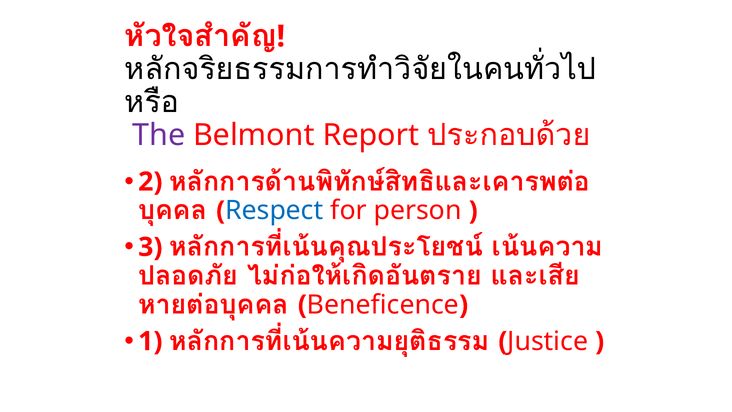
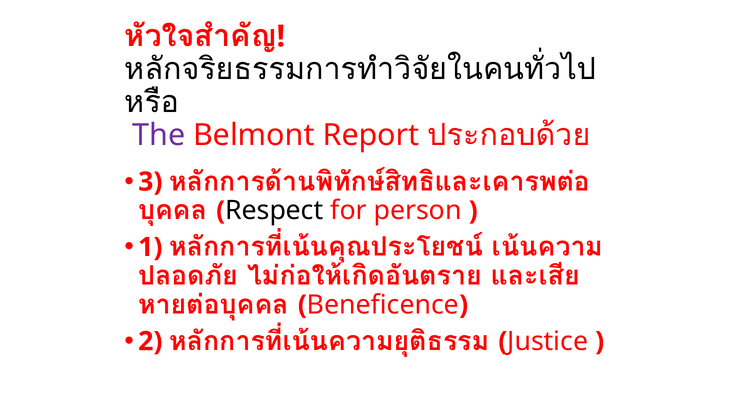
2: 2 -> 3 (150, 182)
Respect colour: blue -> black (274, 211)
3: 3 -> 1 (150, 247)
1: 1 -> 2 (150, 341)
